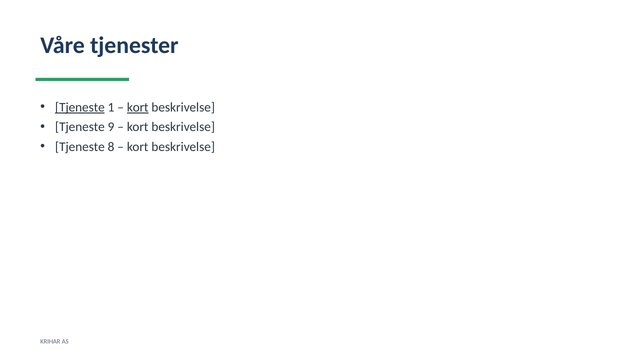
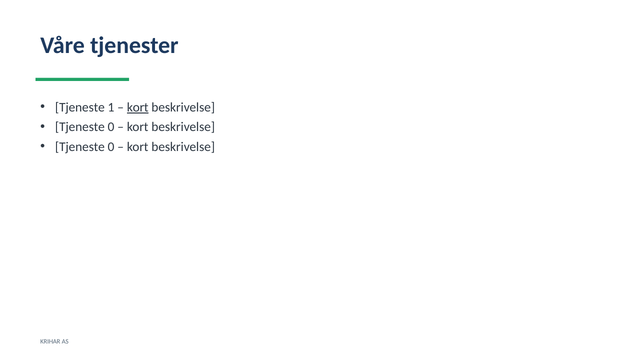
Tjeneste underline: present -> none (80, 107)
9: 9 -> 0 (111, 127)
8: 8 -> 0 (111, 147)
